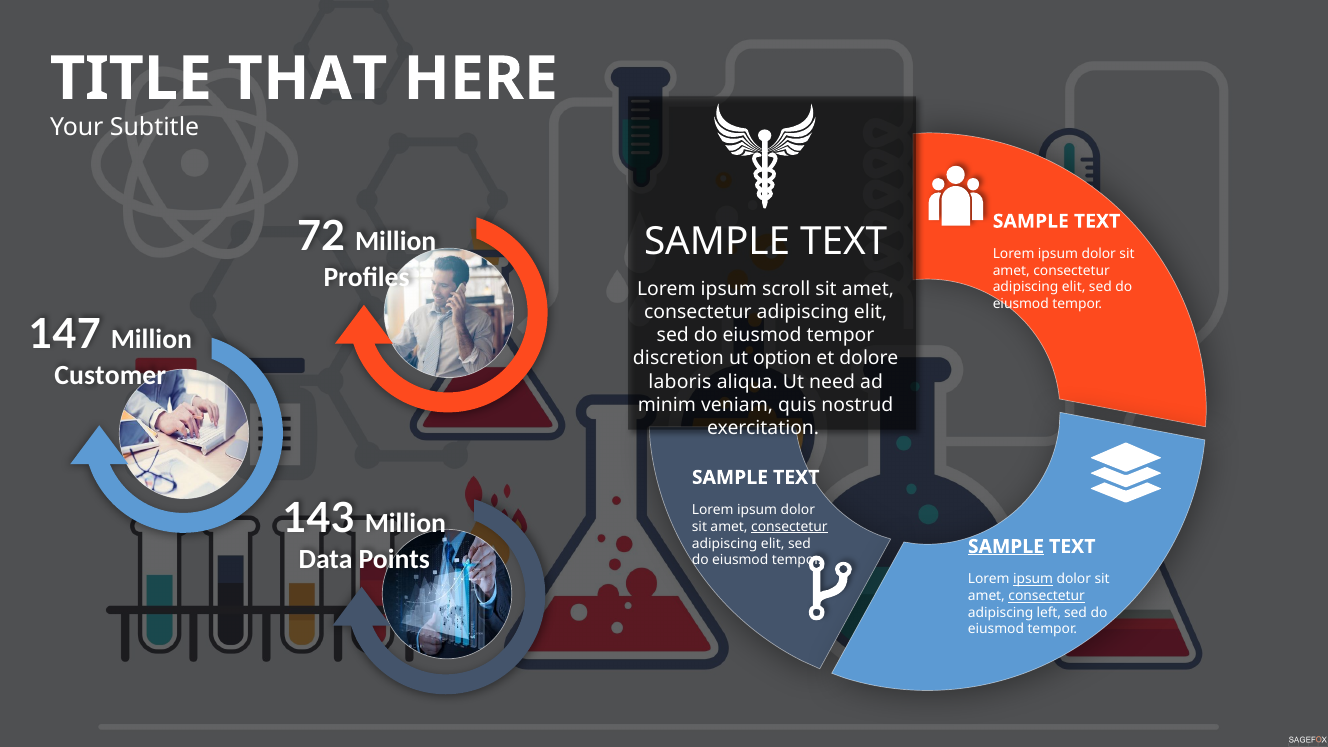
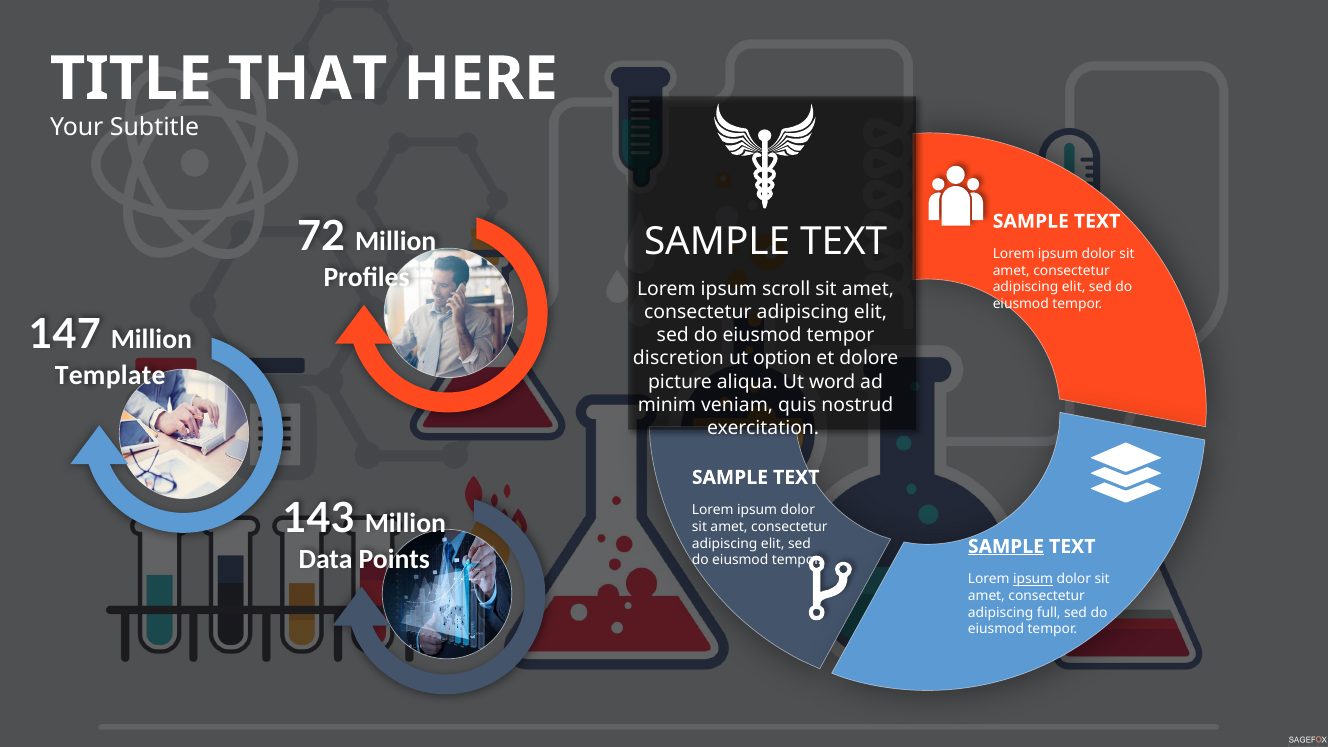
Customer: Customer -> Template (110, 375)
laboris: laboris -> picture (680, 382)
need: need -> word (832, 382)
consectetur underline: present -> none (789, 527)
consectetur underline: present -> none (1047, 596)
left: left -> full (1049, 613)
